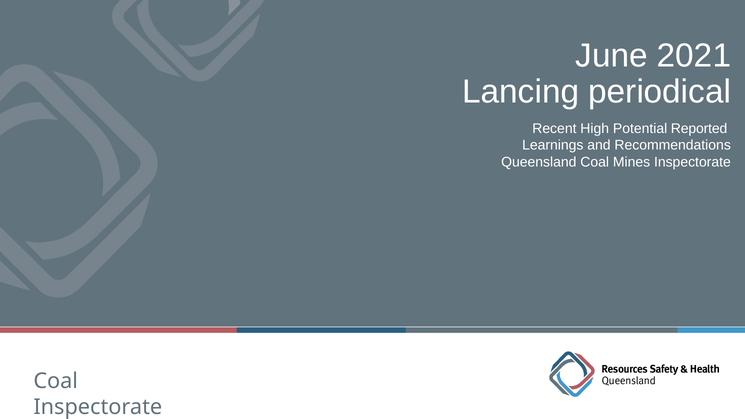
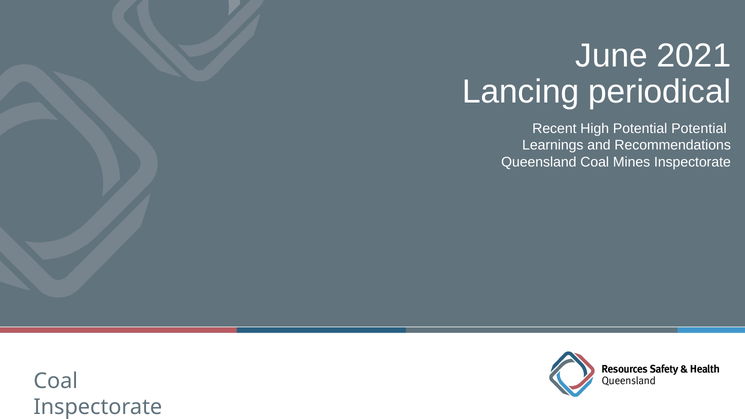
Potential Reported: Reported -> Potential (699, 128)
